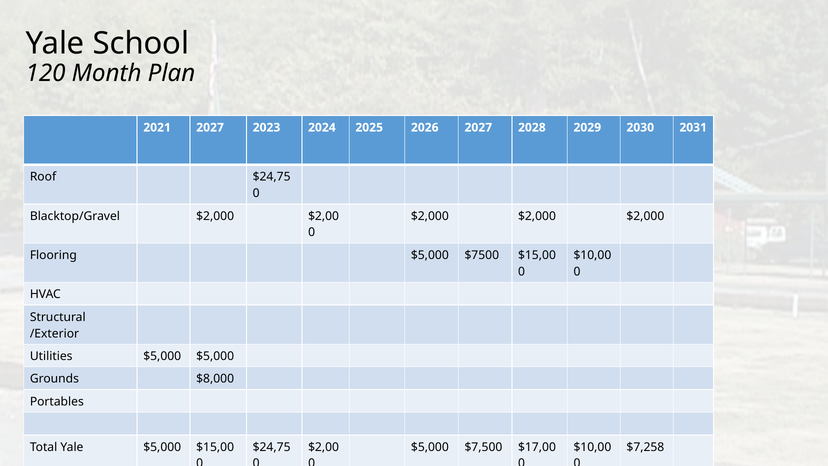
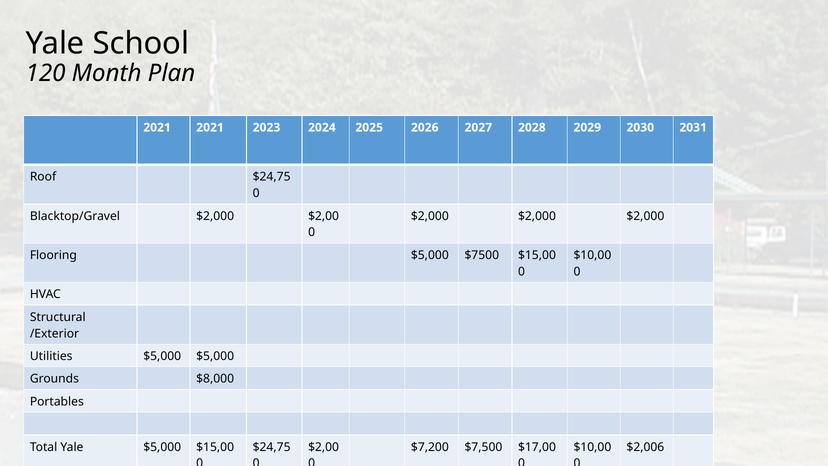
2021 2027: 2027 -> 2021 (210, 127)
$5,000: $5,000 -> $7,200 (430, 447)
$7,258: $7,258 -> $2,006 (645, 447)
